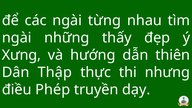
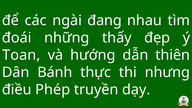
từng: từng -> đang (105, 20)
ngài: ngài -> đoái (17, 38)
Xưng: Xưng -> Toan (21, 55)
Thập: Thập -> Bánh (55, 72)
